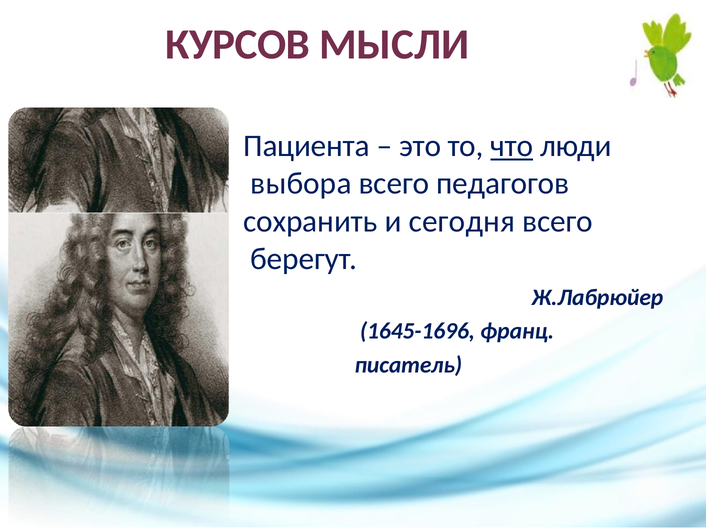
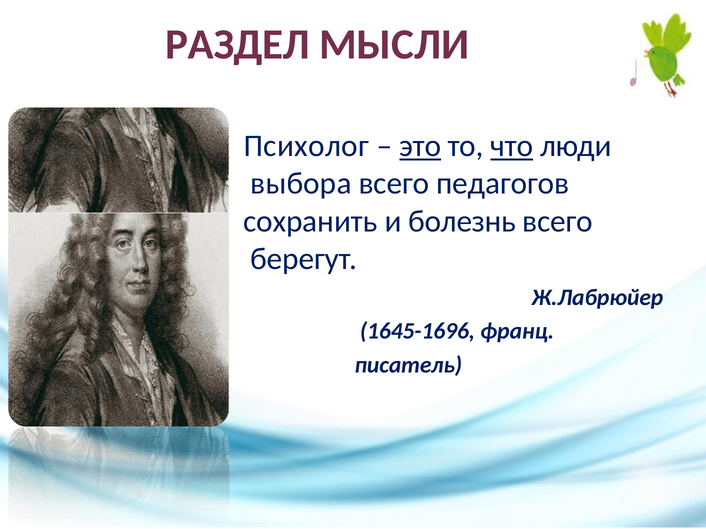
КУРСОВ: КУРСОВ -> РАЗДЕЛ (238, 44)
Пациента: Пациента -> Психолог (306, 146)
это underline: none -> present (420, 146)
сегодня: сегодня -> болезнь (462, 221)
